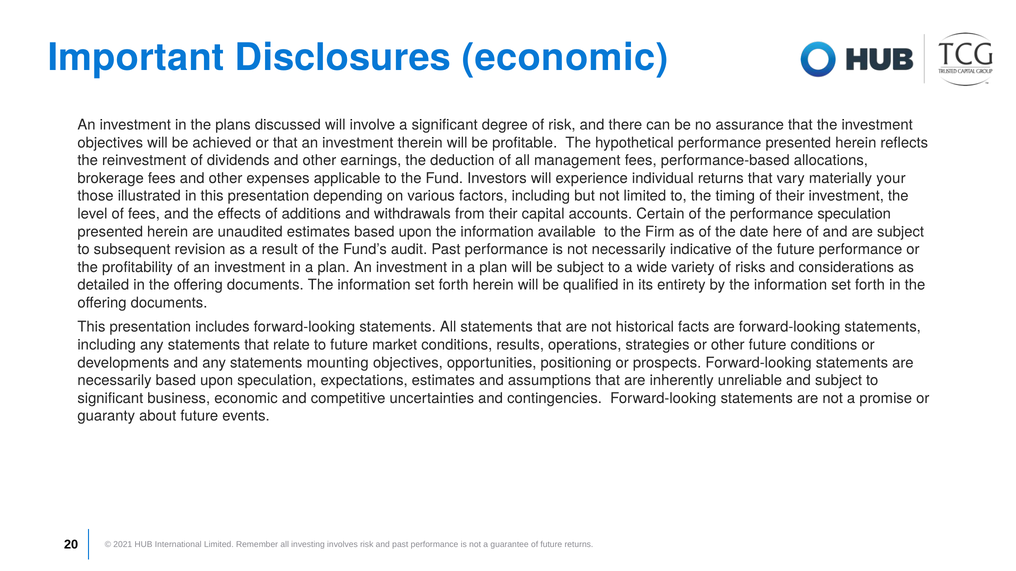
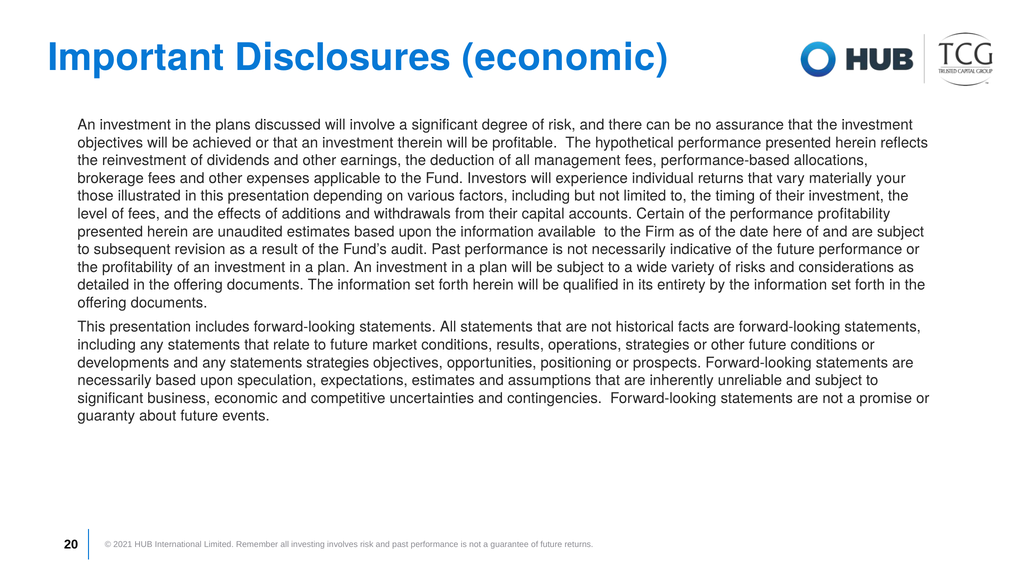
performance speculation: speculation -> profitability (854, 214)
statements mounting: mounting -> strategies (338, 363)
